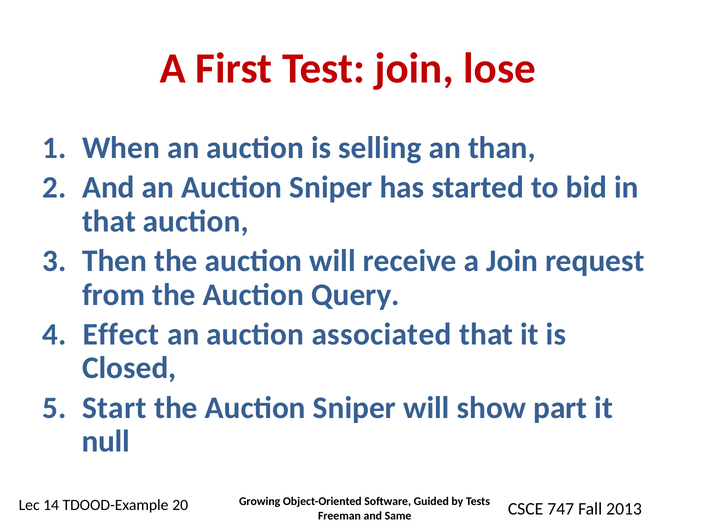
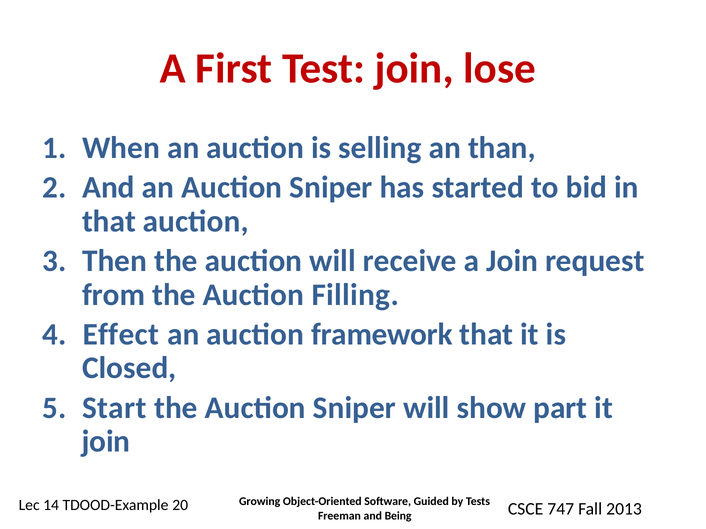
Query: Query -> Filling (355, 295)
associated: associated -> framework (382, 335)
null: null -> join (106, 442)
Same: Same -> Being (398, 516)
